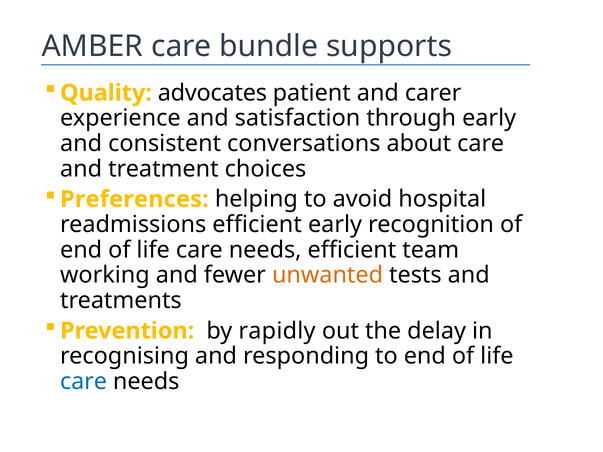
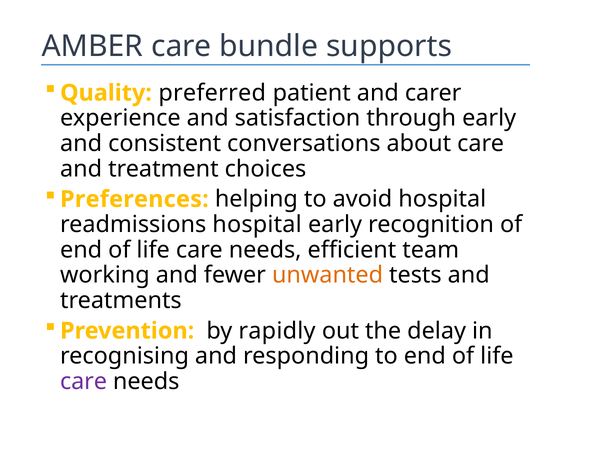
advocates: advocates -> preferred (212, 93)
readmissions efficient: efficient -> hospital (257, 225)
care colour: blue -> purple (84, 382)
